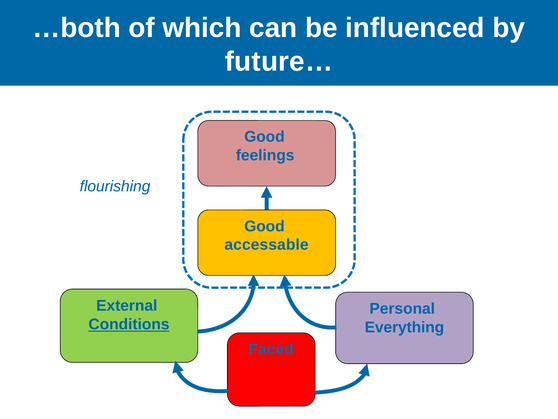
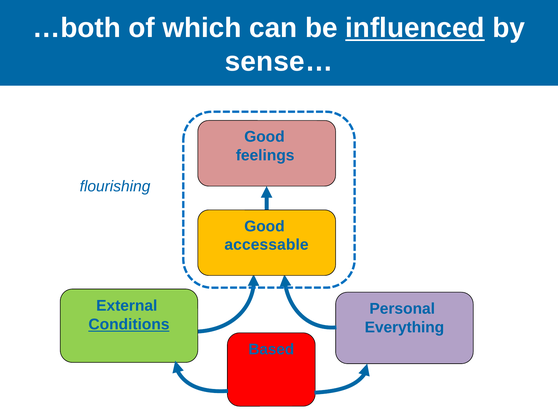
influenced underline: none -> present (415, 28)
future…: future… -> sense… (279, 61)
Faced: Faced -> Based (271, 349)
